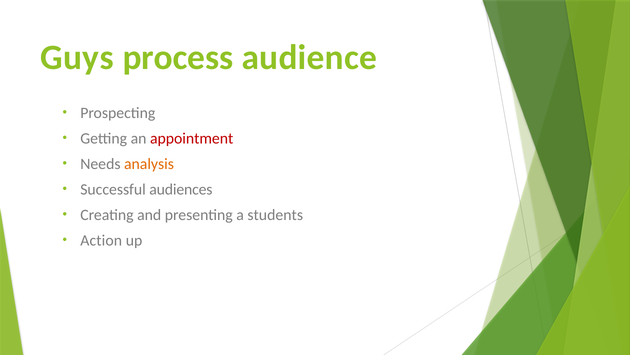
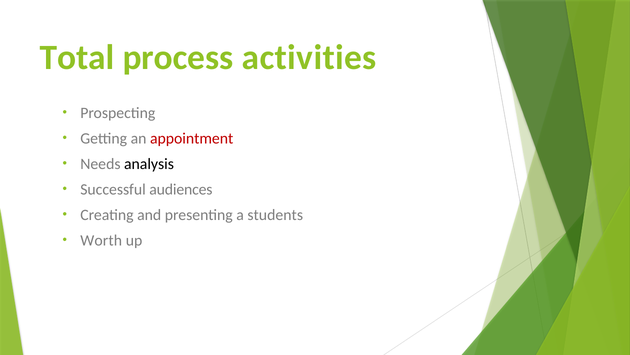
Guys: Guys -> Total (77, 58)
audience: audience -> activities (309, 58)
analysis colour: orange -> black (149, 164)
Action: Action -> Worth (101, 240)
